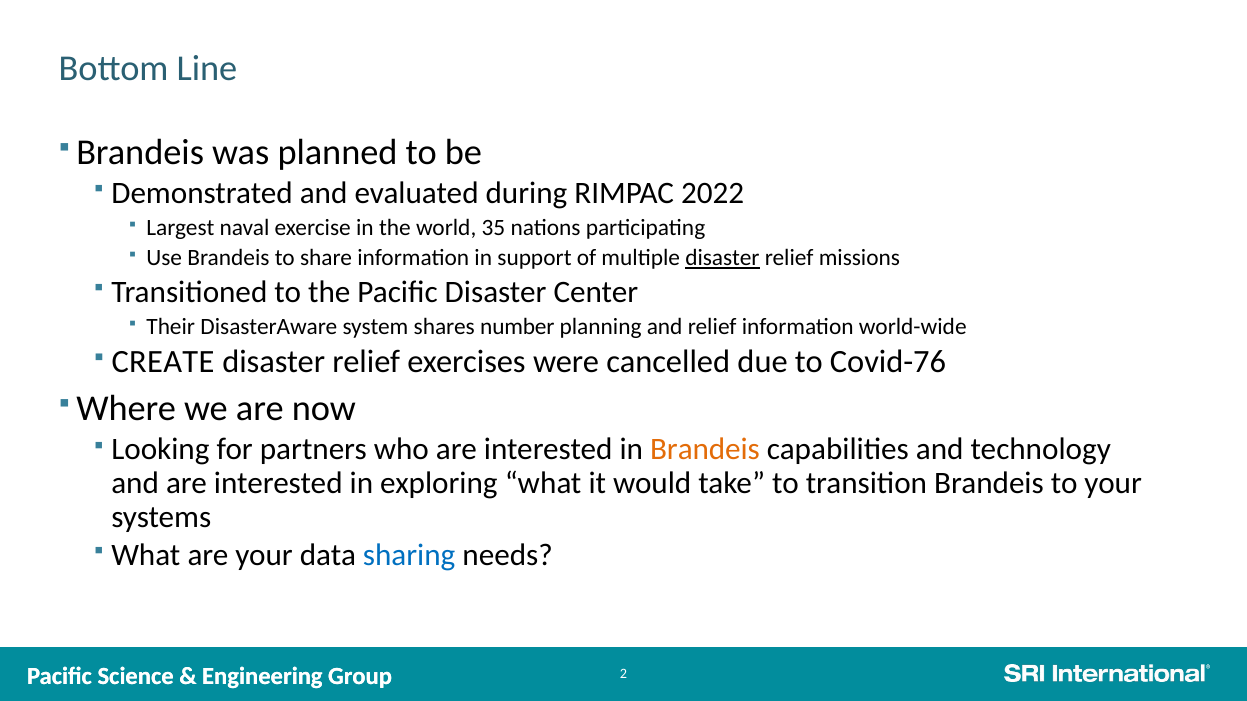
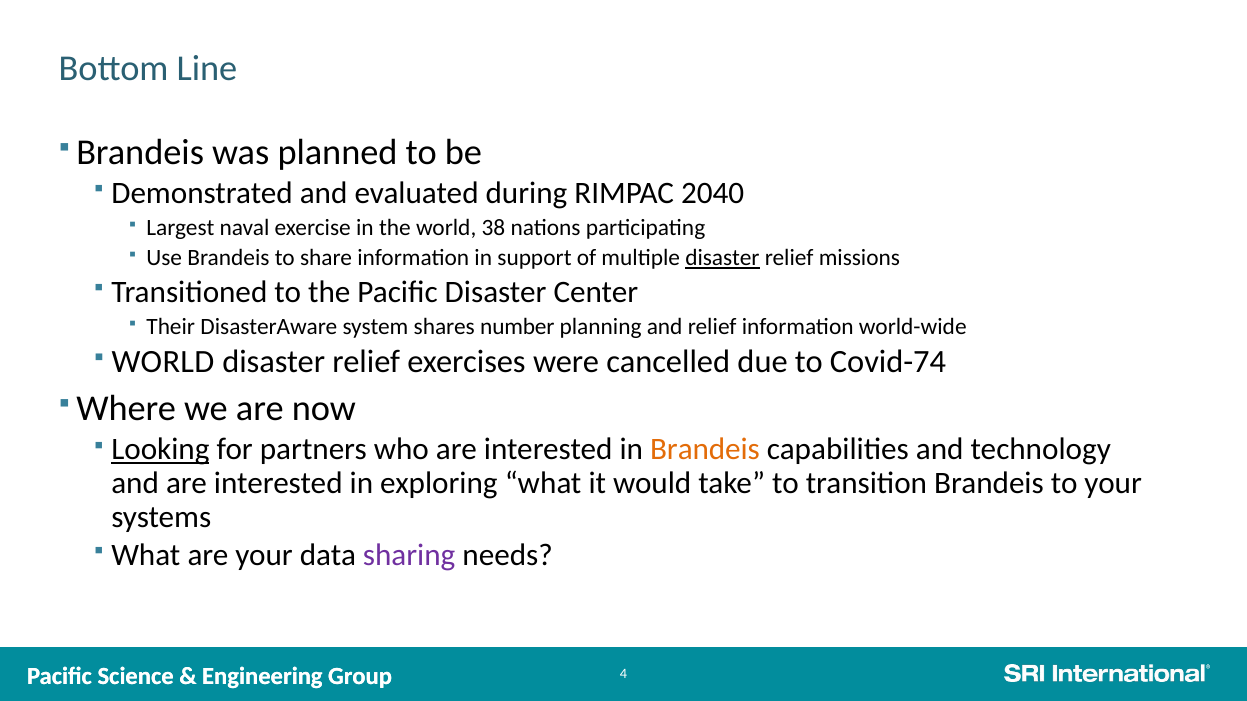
2022: 2022 -> 2040 (713, 194)
35: 35 -> 38 (493, 228)
CREATE: CREATE -> WORLD (163, 362)
Covid-76: Covid-76 -> Covid-74 (888, 362)
Looking underline: none -> present (160, 450)
sharing colour: blue -> purple (409, 556)
2: 2 -> 4 (623, 675)
